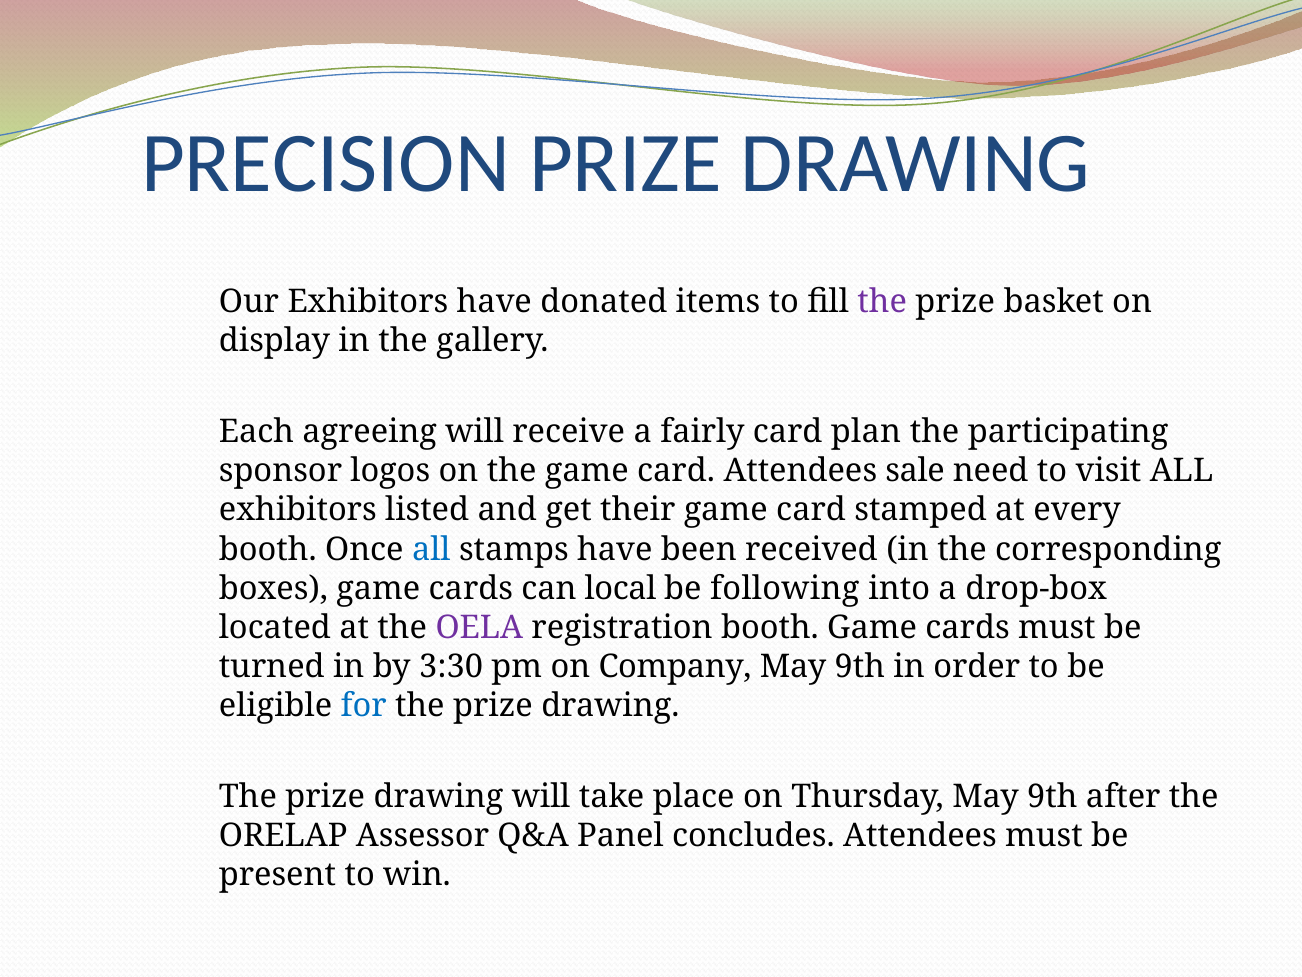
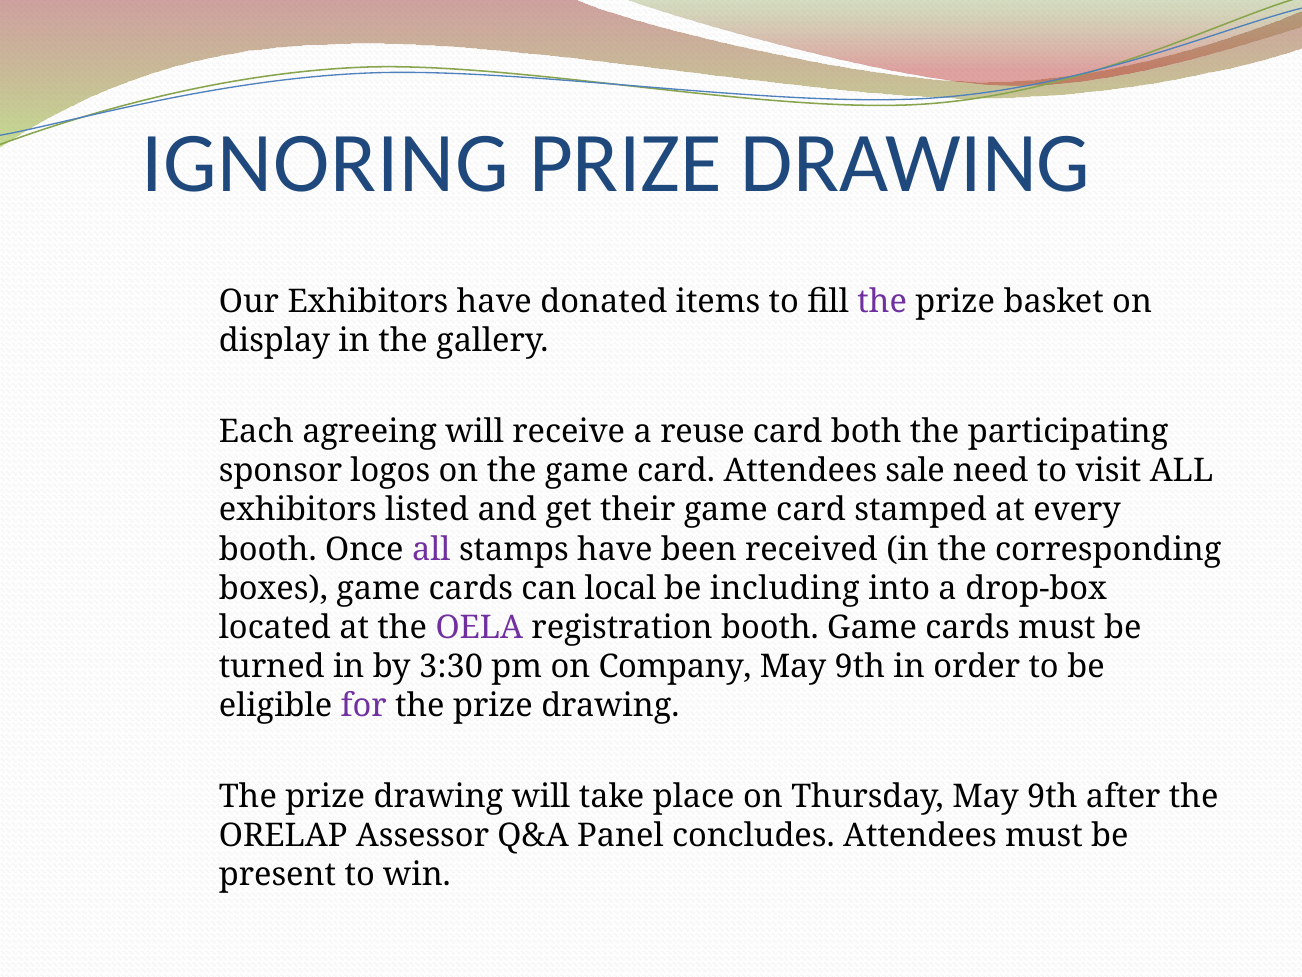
PRECISION: PRECISION -> IGNORING (325, 164)
fairly: fairly -> reuse (703, 432)
plan: plan -> both (866, 432)
all colour: blue -> purple (431, 549)
following: following -> including (785, 588)
for colour: blue -> purple (364, 705)
